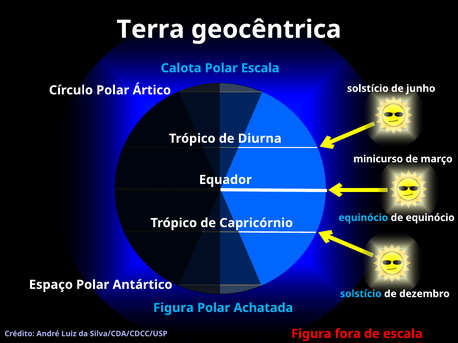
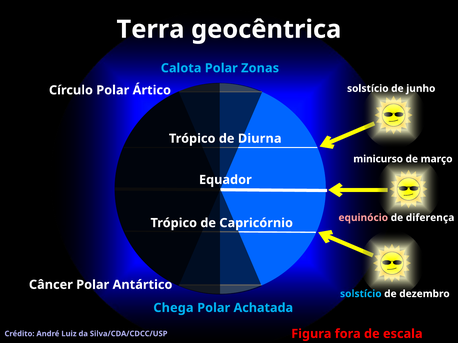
Polar Escala: Escala -> Zonas (260, 68)
equinócio colour: light blue -> pink (363, 218)
de equinócio: equinócio -> diferença (430, 218)
Espaço: Espaço -> Câncer (51, 285)
Figura: Figura -> Chega (173, 308)
